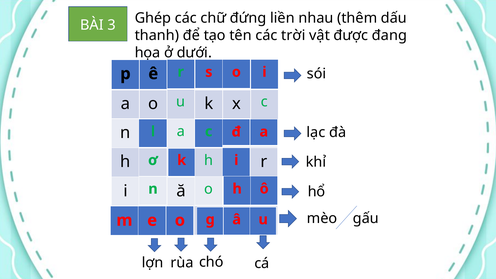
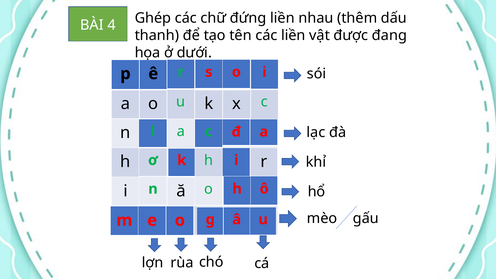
3: 3 -> 4 (112, 25)
các trời: trời -> liền (293, 36)
